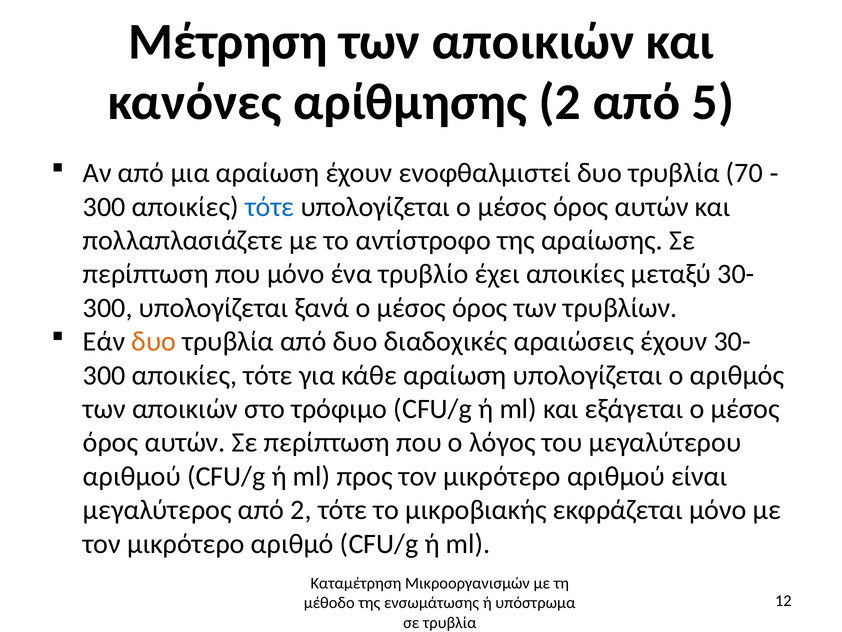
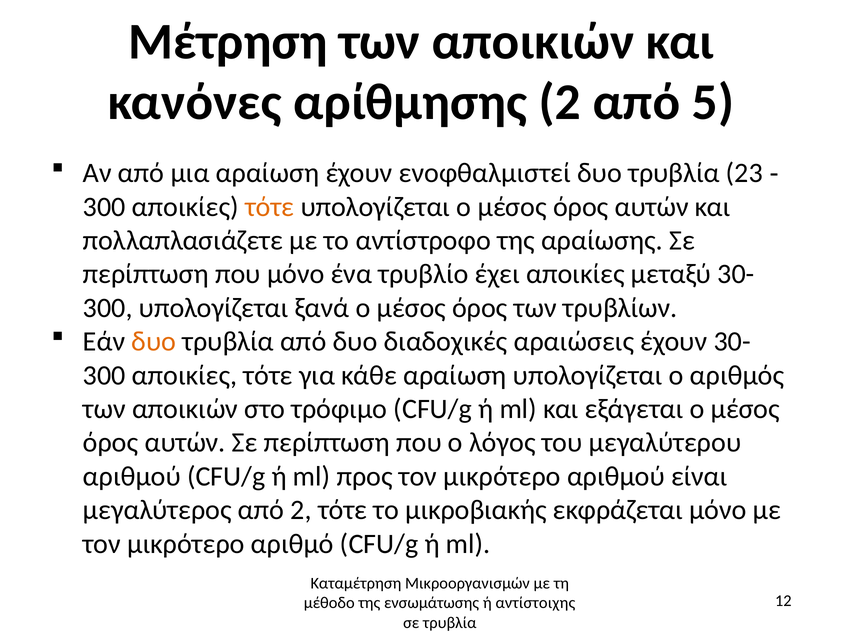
70: 70 -> 23 (744, 173)
τότε colour: blue -> orange (270, 207)
υπόστρωμα: υπόστρωμα -> αντίστοιχης (535, 602)
